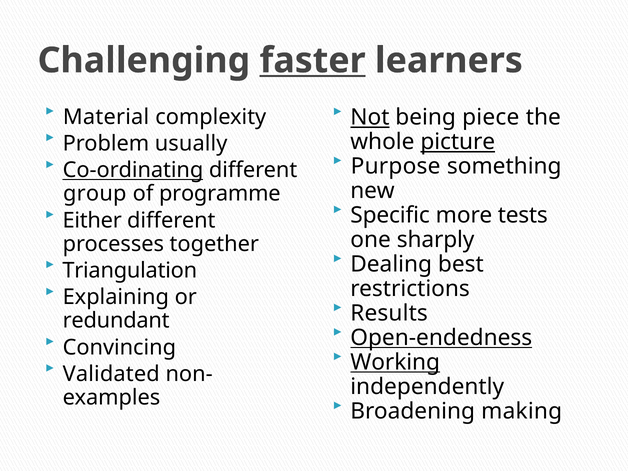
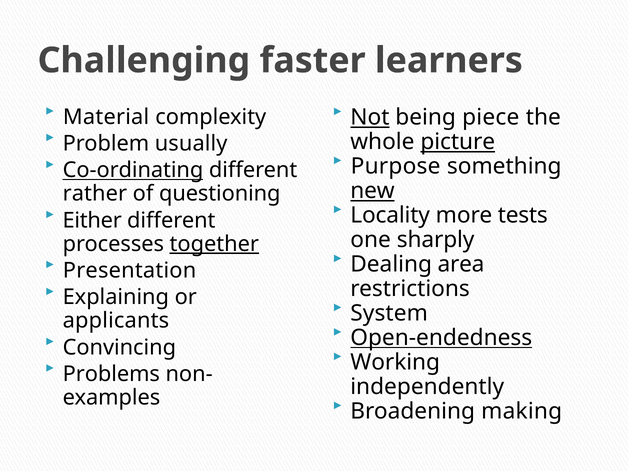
faster underline: present -> none (313, 60)
new underline: none -> present (372, 191)
group: group -> rather (95, 194)
programme: programme -> questioning (220, 194)
Specific: Specific -> Locality (390, 215)
together underline: none -> present (214, 244)
best: best -> area (461, 264)
Triangulation: Triangulation -> Presentation (130, 271)
Results: Results -> System (389, 313)
redundant: redundant -> applicants (116, 321)
Working underline: present -> none (395, 362)
Validated: Validated -> Problems (111, 374)
